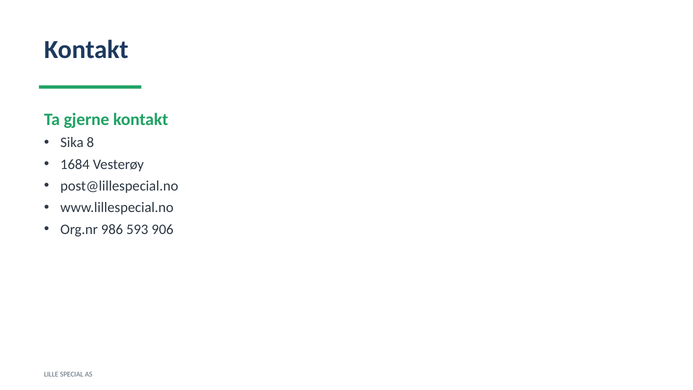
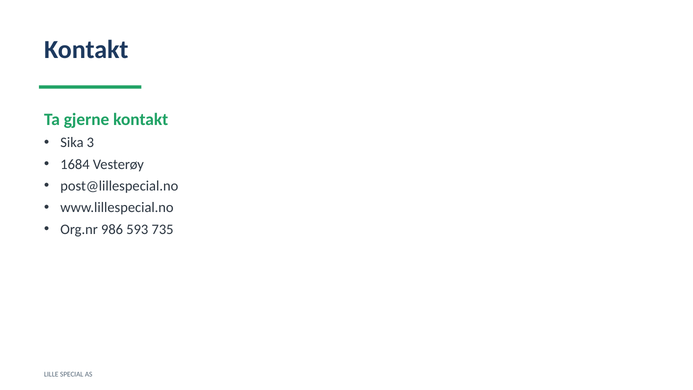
8: 8 -> 3 (90, 143)
906: 906 -> 735 (163, 229)
